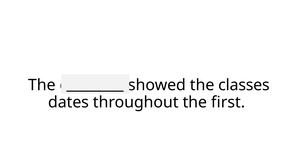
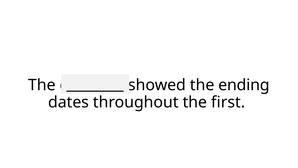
classes: classes -> ending (244, 85)
